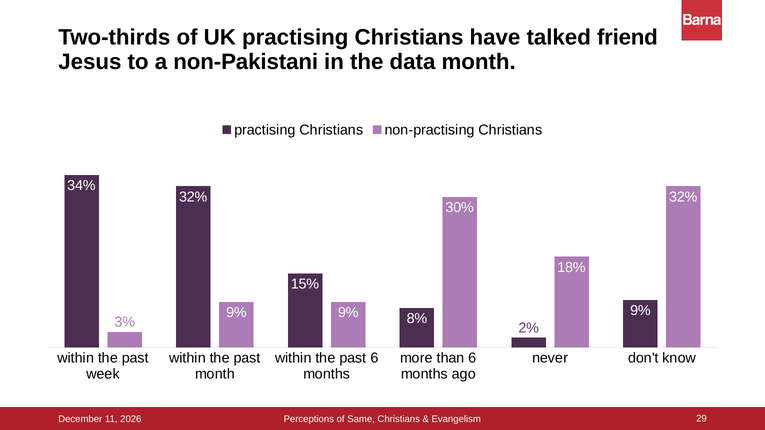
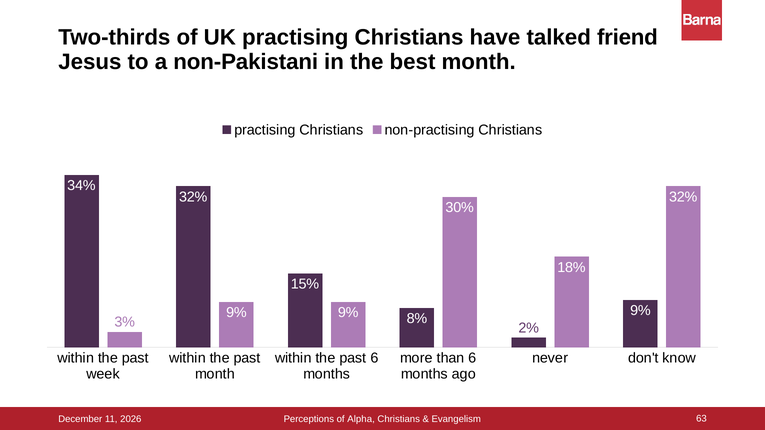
data: data -> best (413, 62)
Same: Same -> Alpha (361, 419)
29: 29 -> 63 (701, 419)
